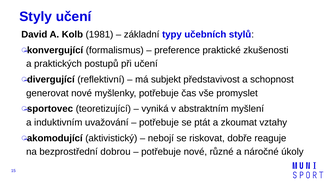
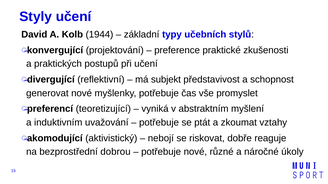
1981: 1981 -> 1944 (99, 35)
formalismus: formalismus -> projektování (115, 50)
sportovec: sportovec -> preferencí (50, 109)
